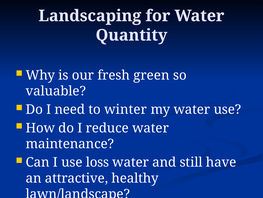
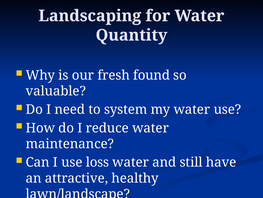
green: green -> found (152, 75)
winter: winter -> system (126, 109)
